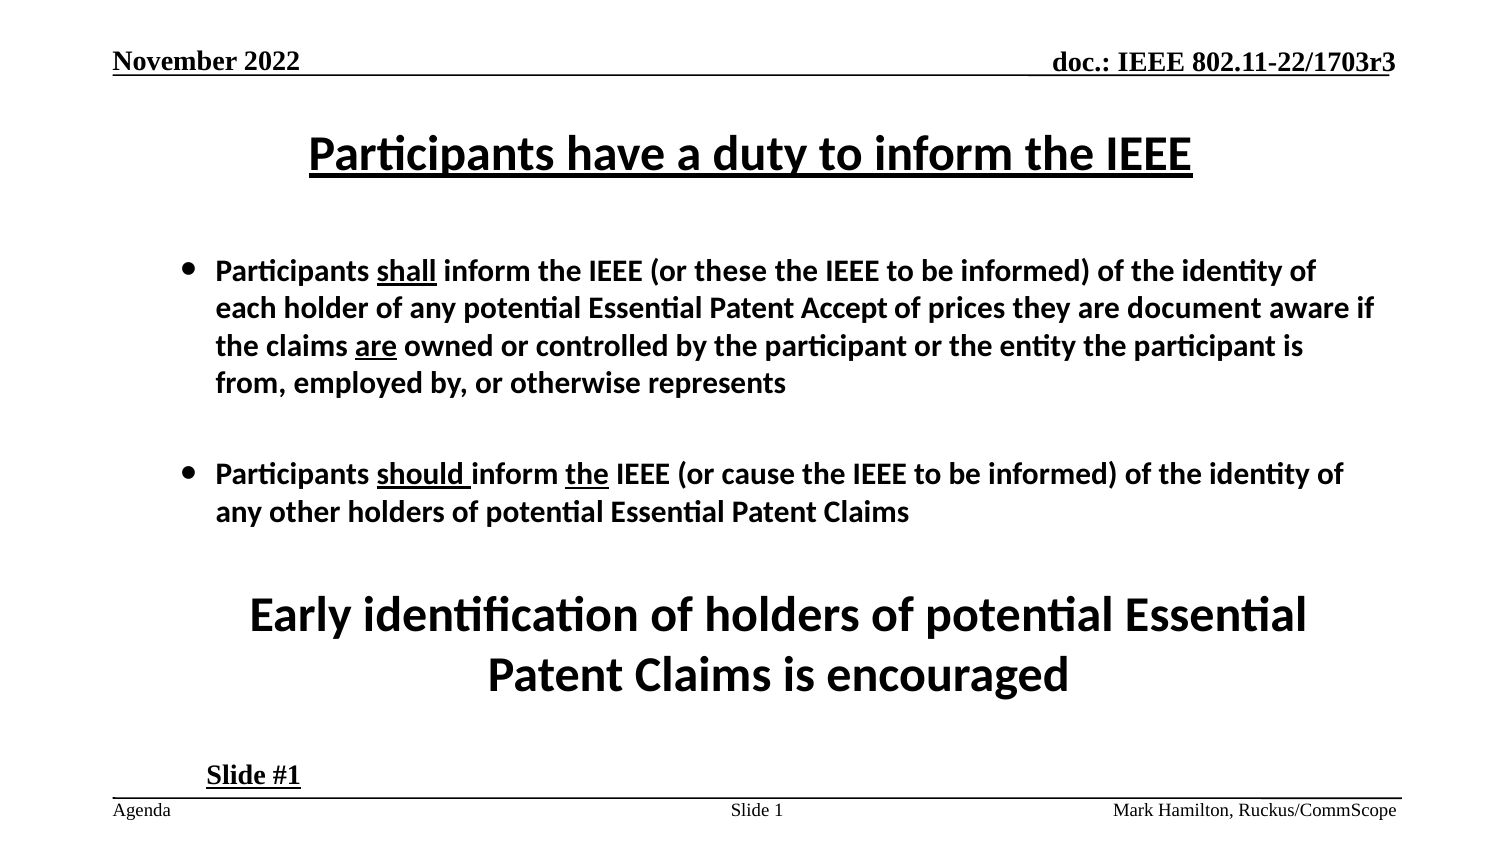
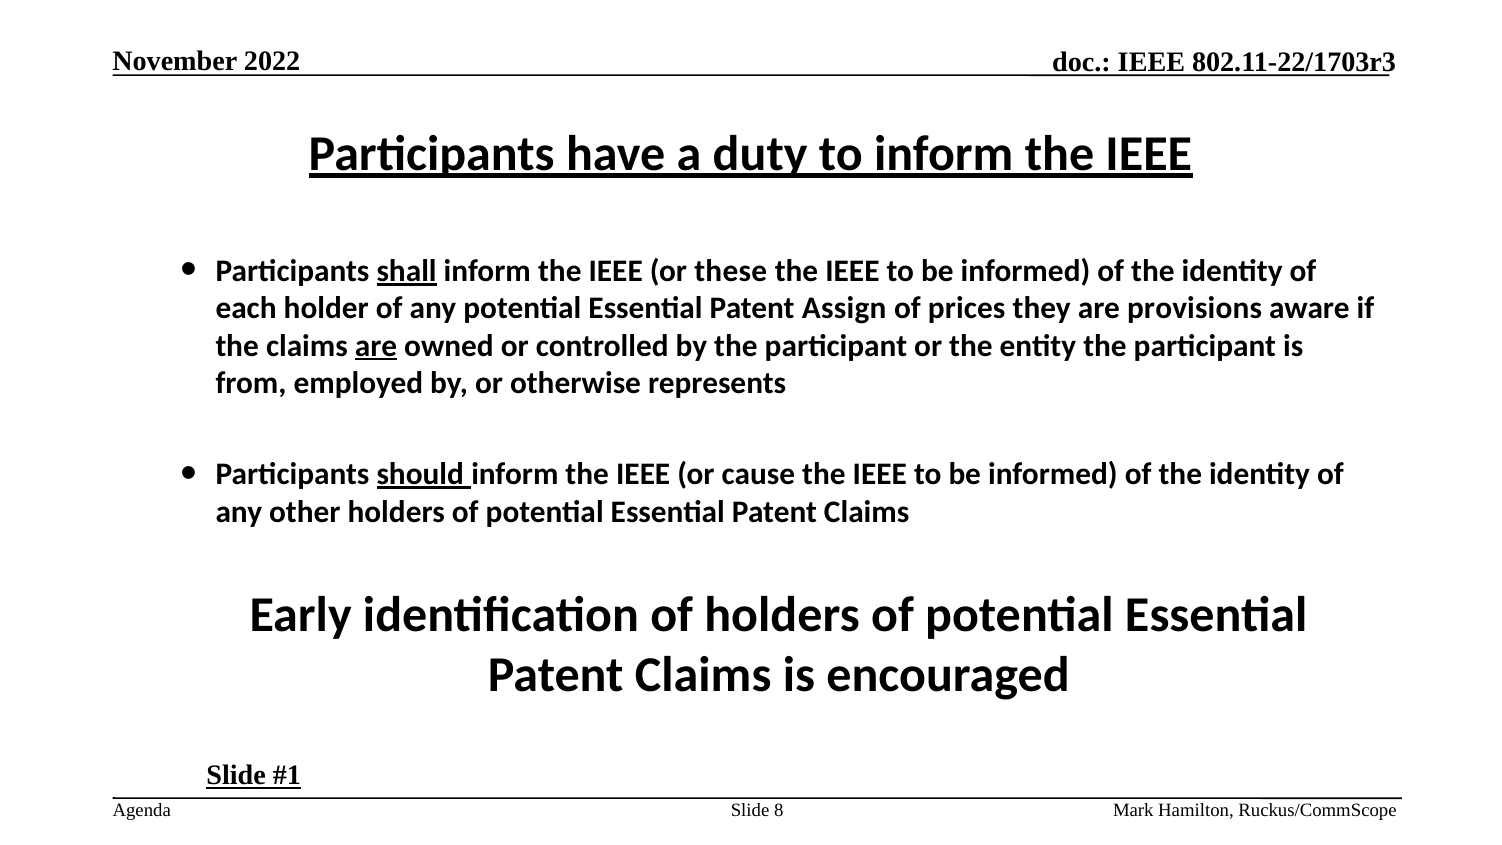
Accept: Accept -> Assign (844, 308)
document: document -> provisions (1194, 308)
the underline: present -> none (587, 474)
1: 1 -> 8 (779, 810)
